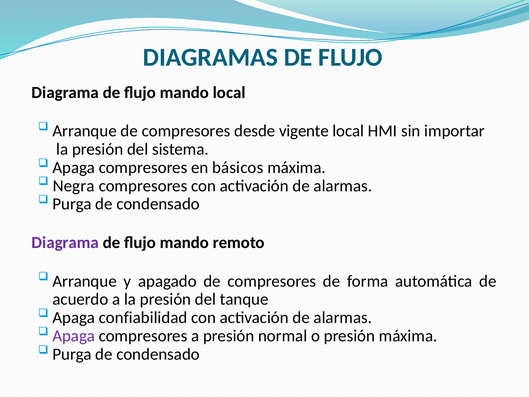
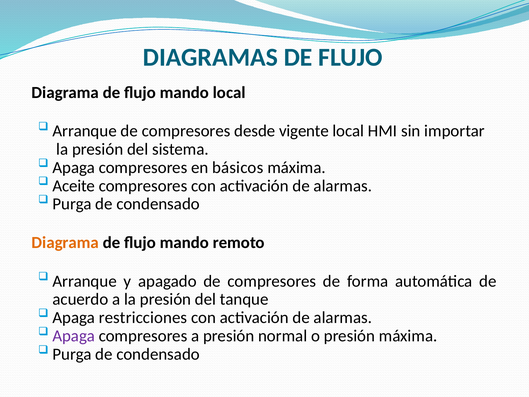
Negra: Negra -> Aceite (74, 186)
Diagrama colour: purple -> orange (65, 242)
confiabilidad: confiabilidad -> restricciones (143, 317)
